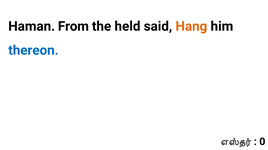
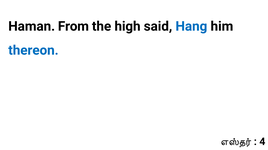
held: held -> high (128, 26)
Hang colour: orange -> blue (191, 26)
0: 0 -> 4 (262, 142)
